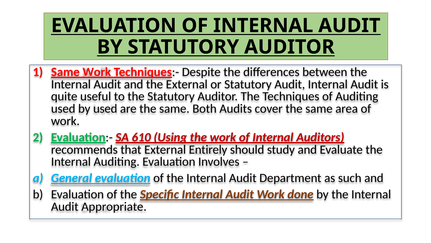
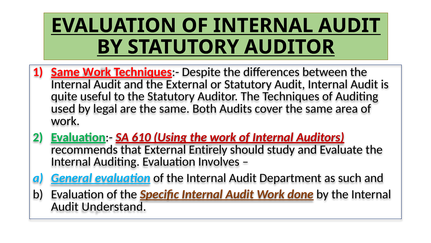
by used: used -> legal (105, 108)
Appropriate: Appropriate -> Understand (114, 206)
